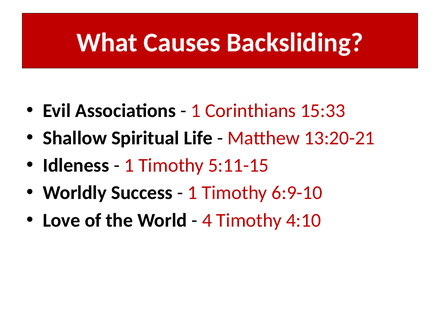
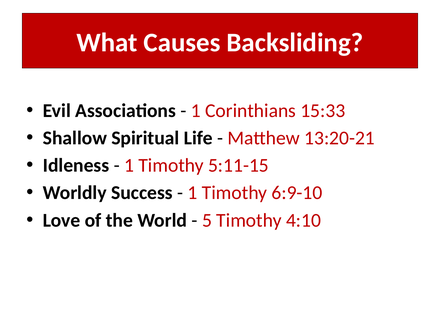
4: 4 -> 5 (207, 220)
